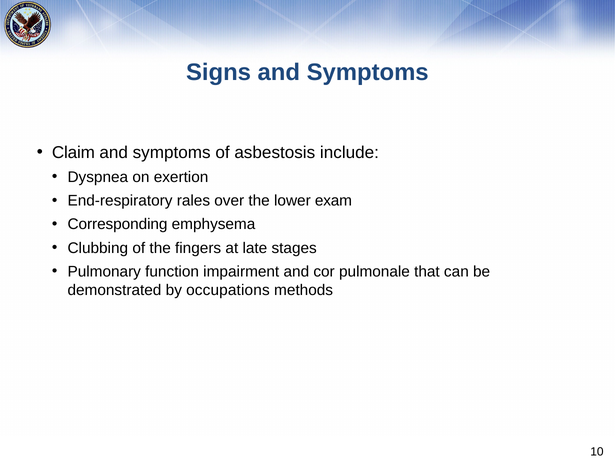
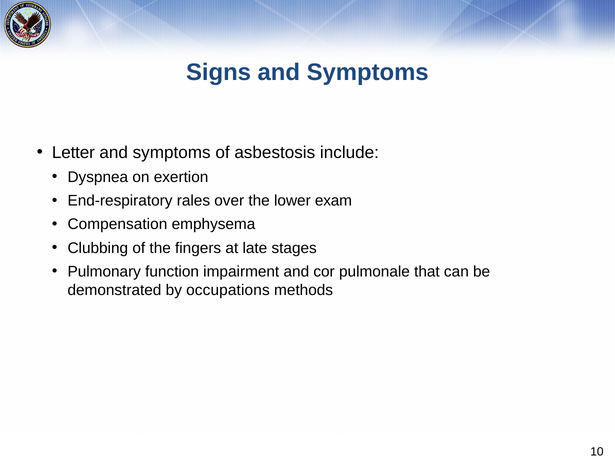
Claim: Claim -> Letter (73, 153)
Corresponding: Corresponding -> Compensation (117, 225)
